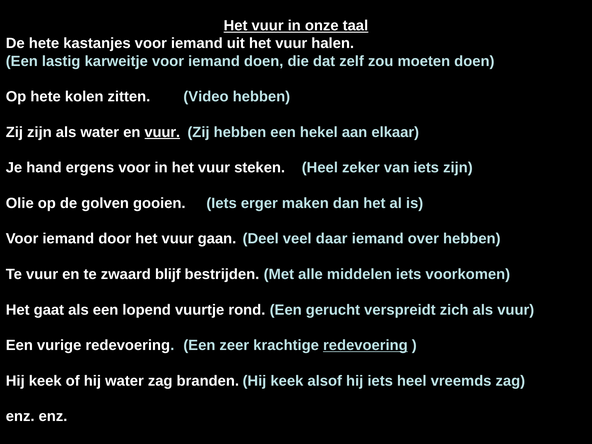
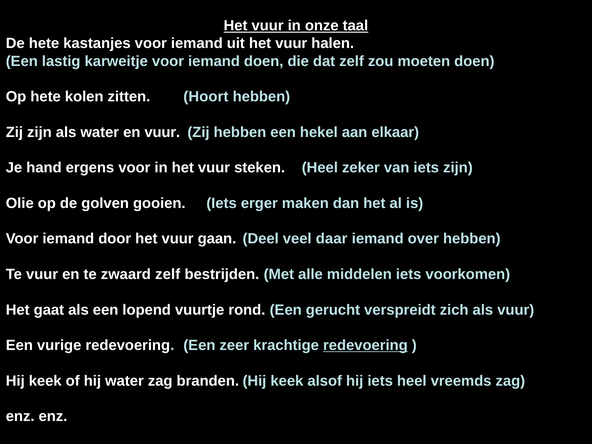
Video: Video -> Hoort (206, 97)
vuur underline: present -> none (162, 132)
zwaard blijf: blijf -> zelf (168, 274)
